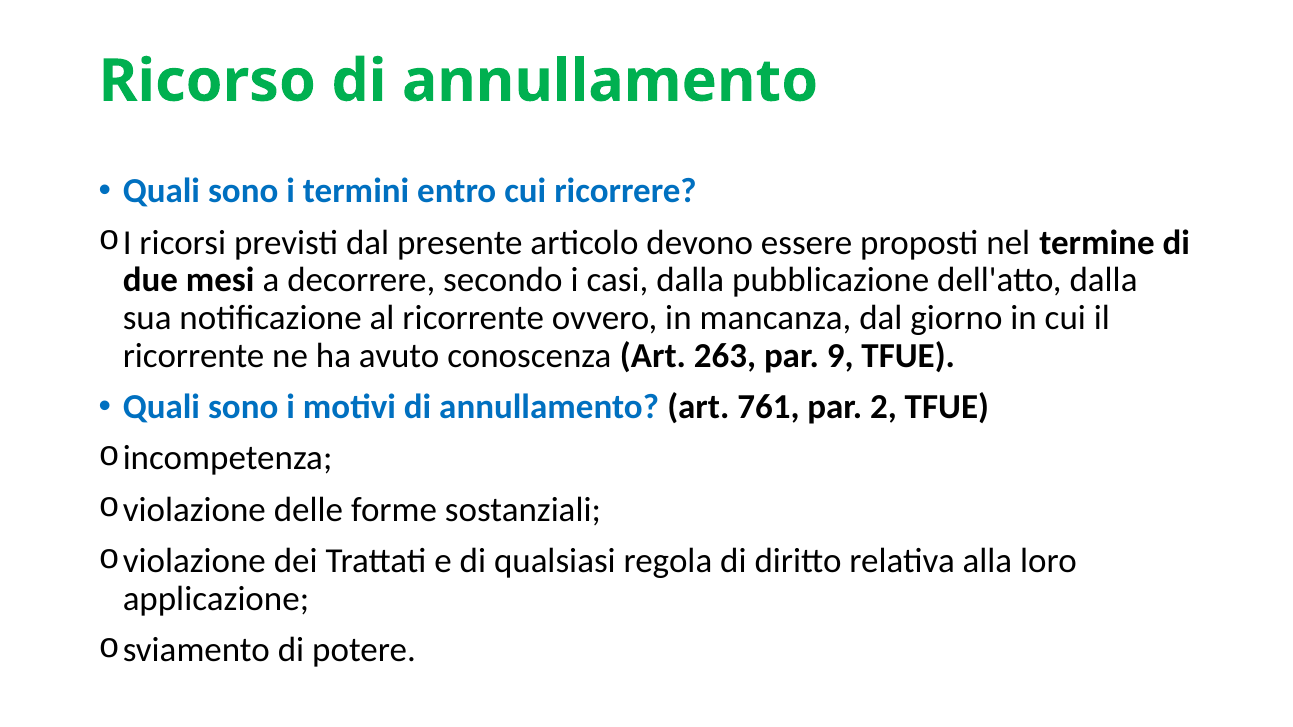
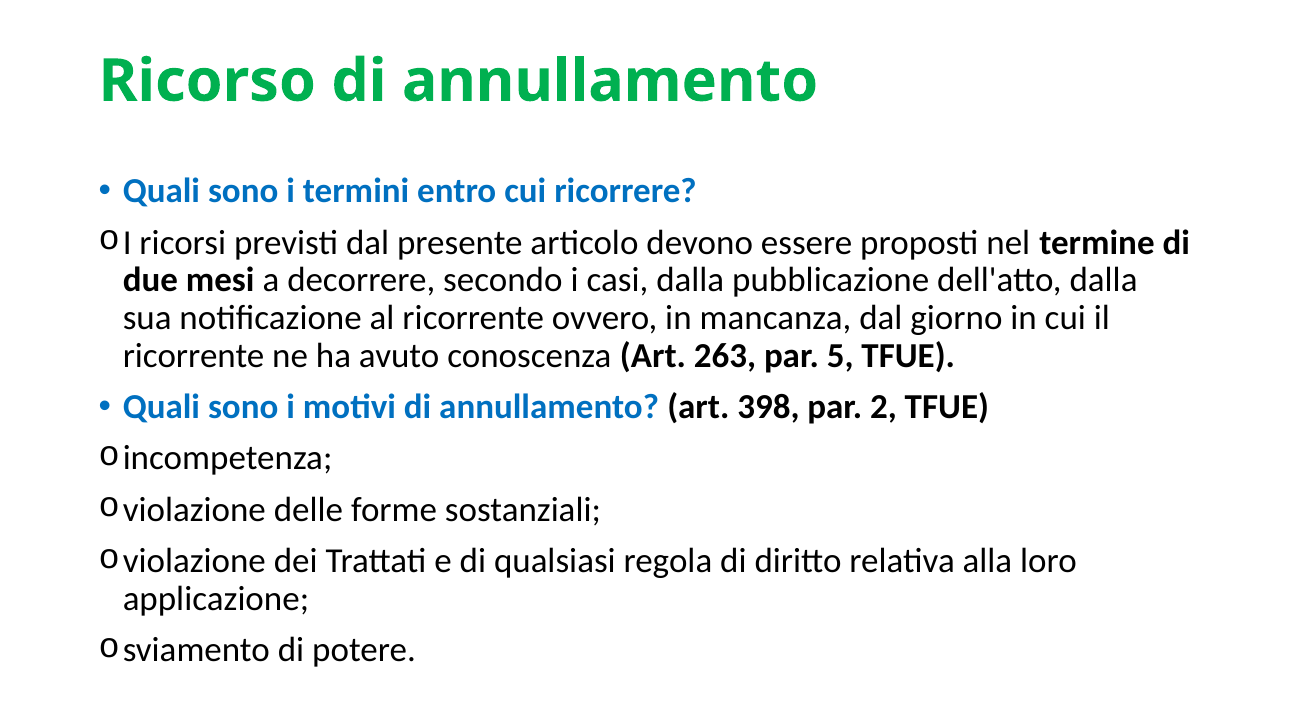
9: 9 -> 5 (840, 356)
761: 761 -> 398 (768, 407)
